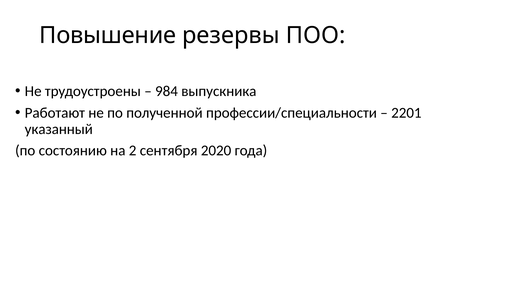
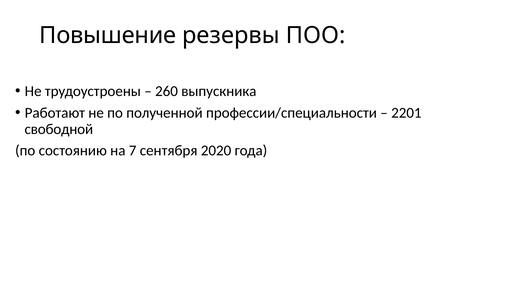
984: 984 -> 260 (167, 91)
указанный: указанный -> свободной (59, 129)
2: 2 -> 7 (133, 151)
